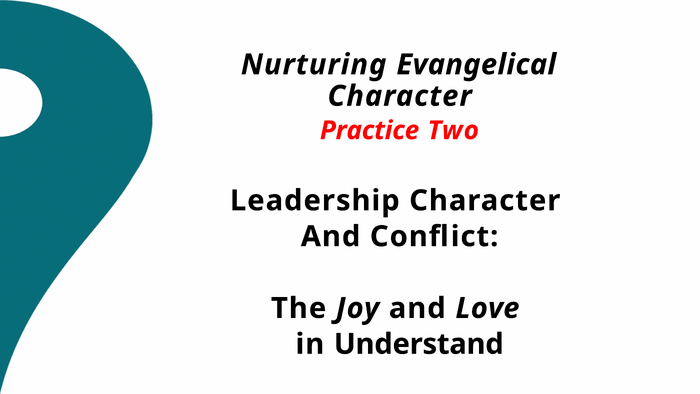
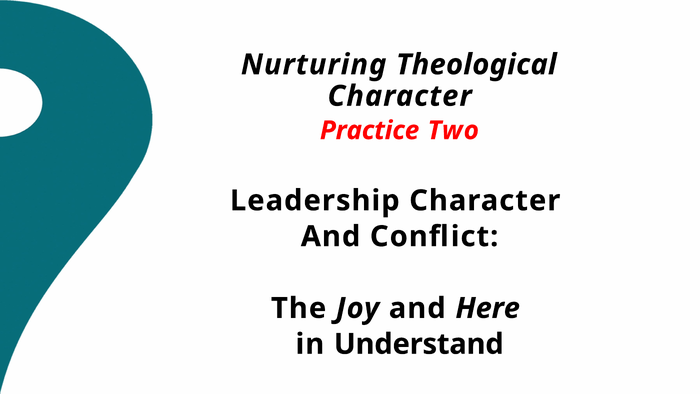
Evangelical: Evangelical -> Theological (476, 65)
Love: Love -> Here (488, 308)
